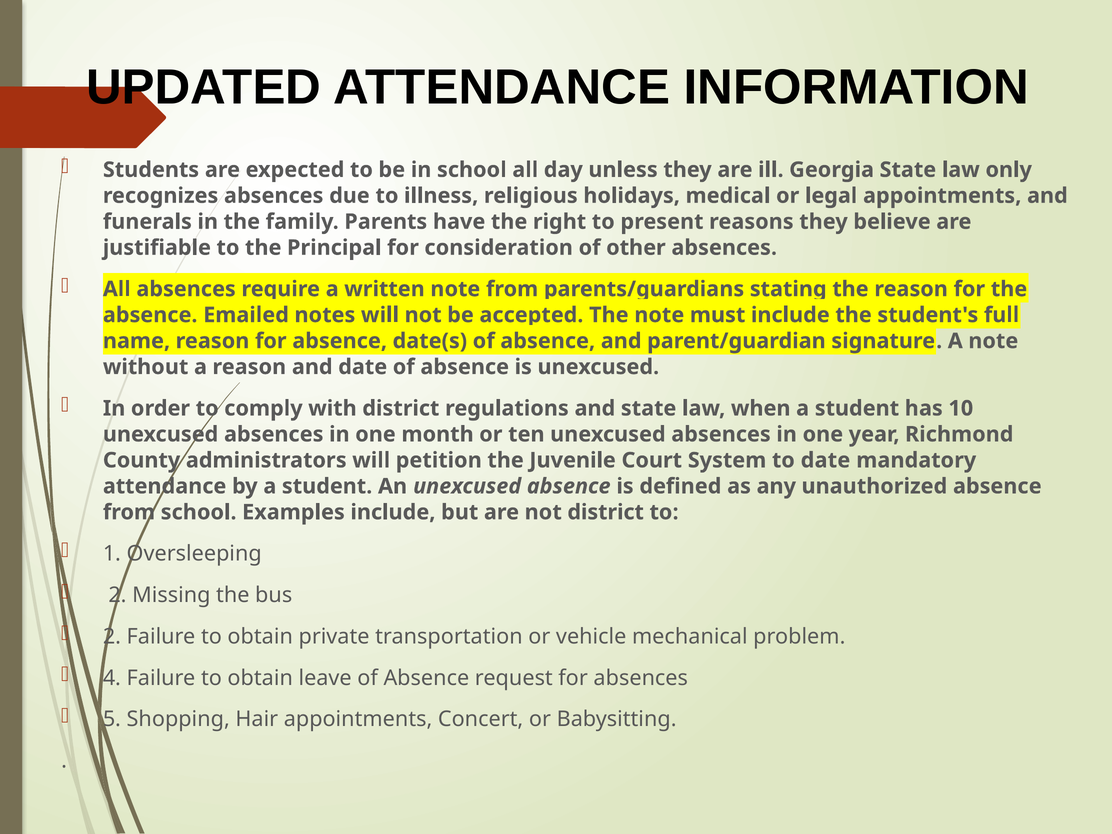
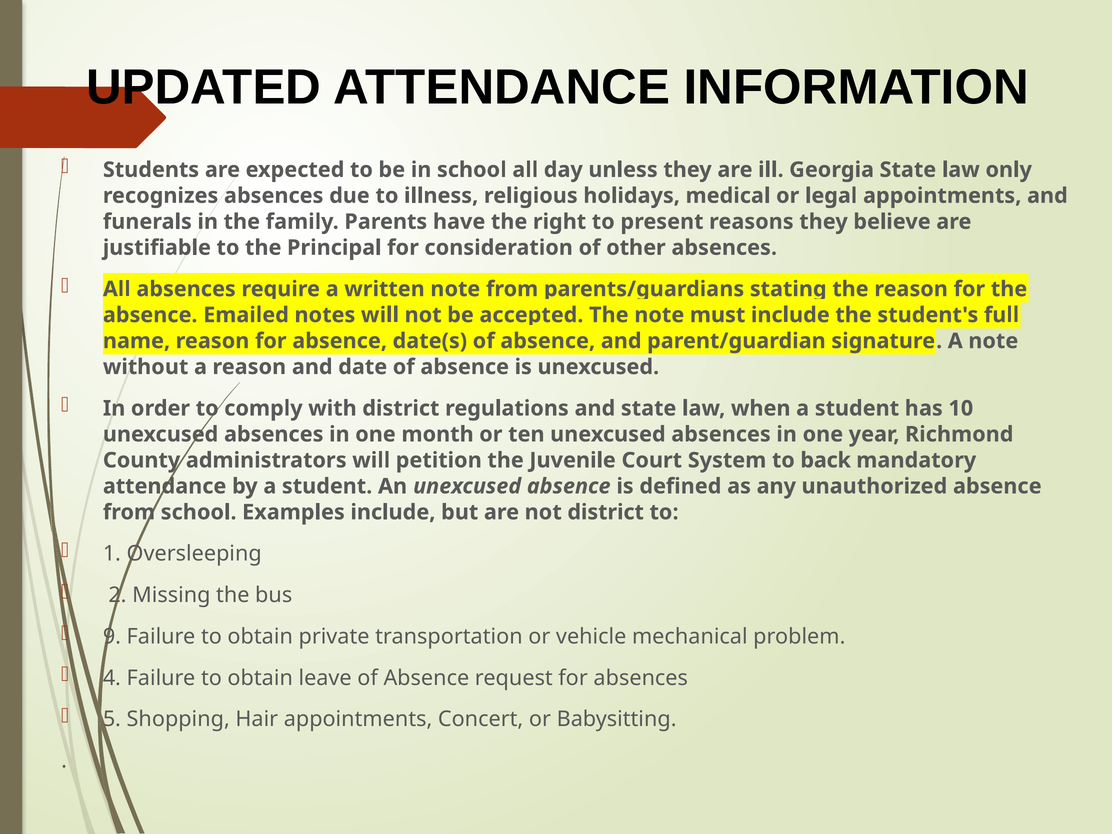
to date: date -> back (826, 460)
2: 2 -> 9 (112, 636)
